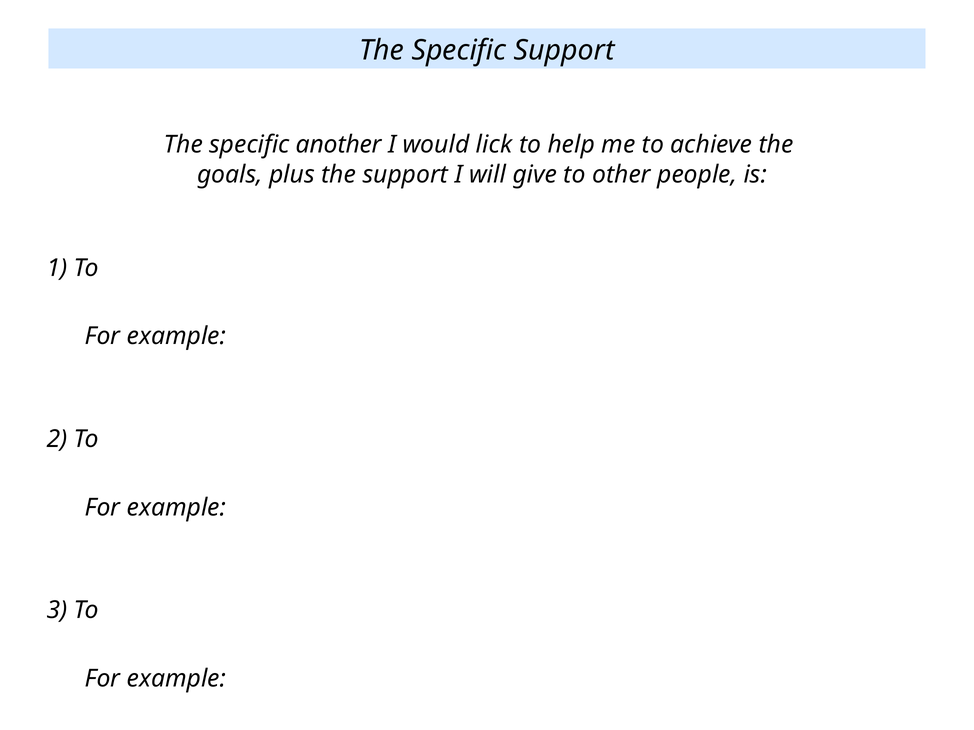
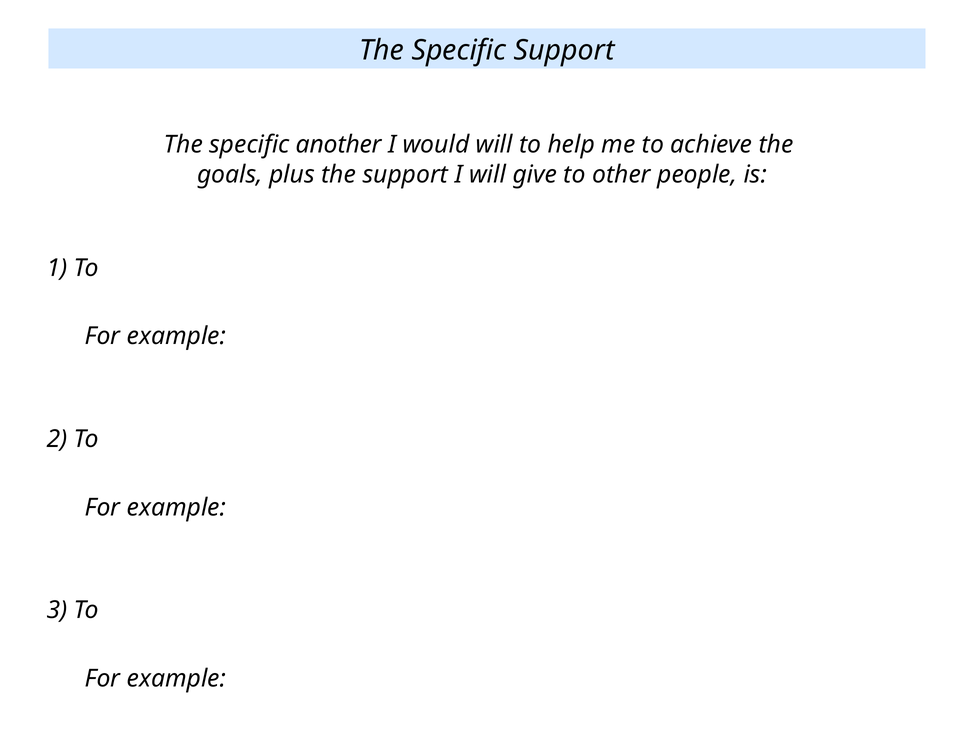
would lick: lick -> will (494, 145)
